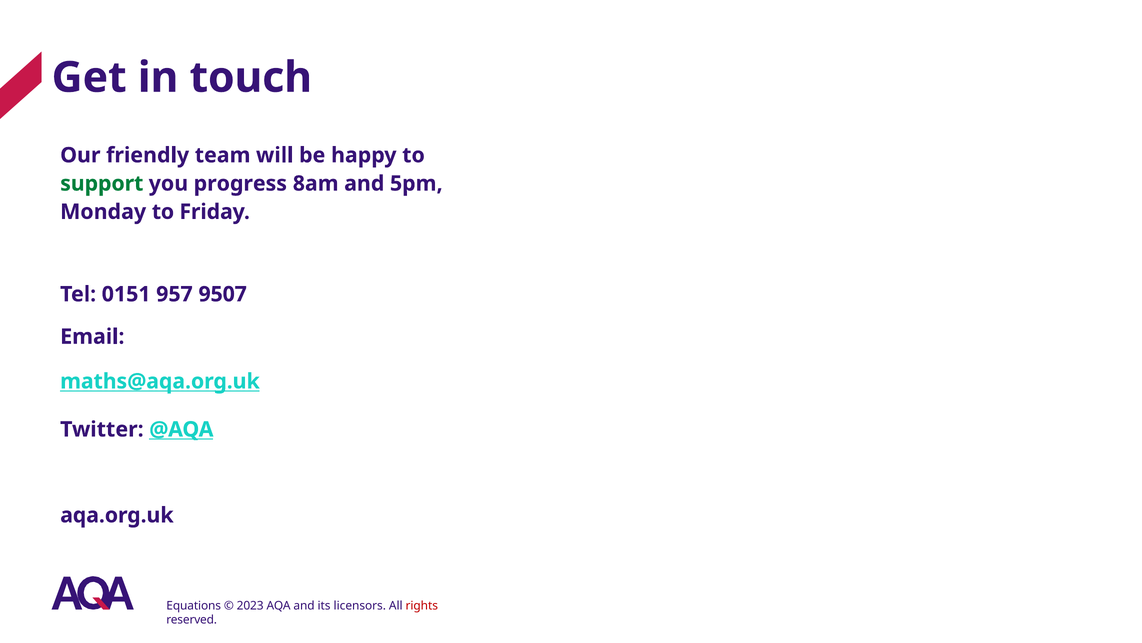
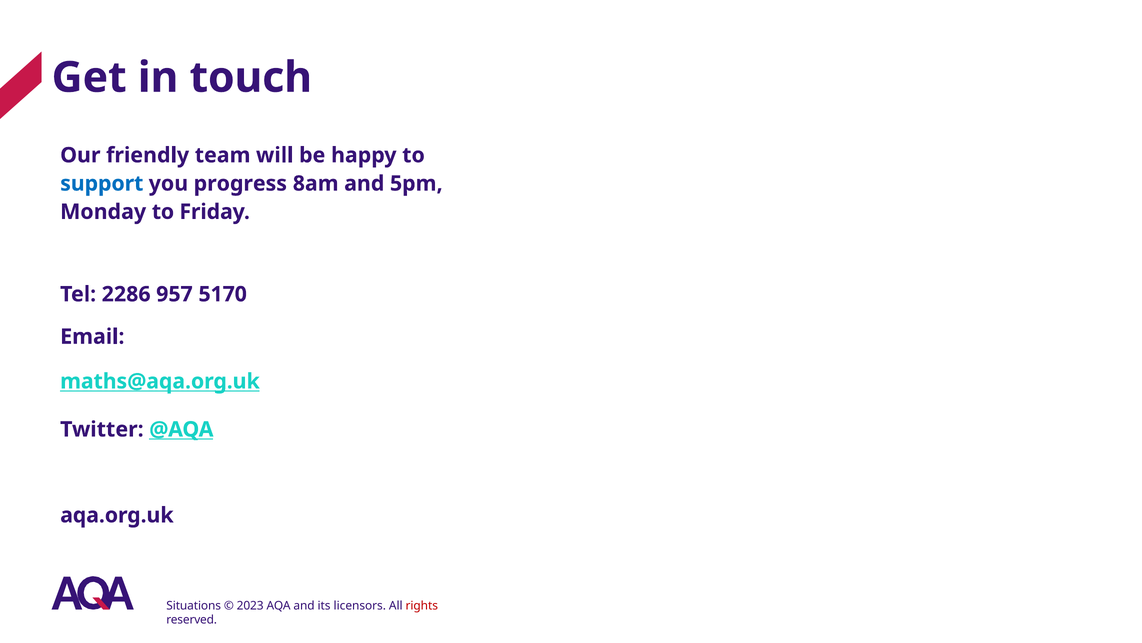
support colour: green -> blue (102, 183)
0151: 0151 -> 2286 (126, 294)
9507: 9507 -> 5170 (223, 294)
Equations: Equations -> Situations (194, 605)
